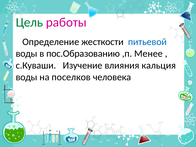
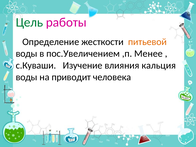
питьевой colour: blue -> orange (147, 42)
пос.Образованию: пос.Образованию -> пос.Увеличением (83, 54)
поселков: поселков -> приводит (71, 77)
